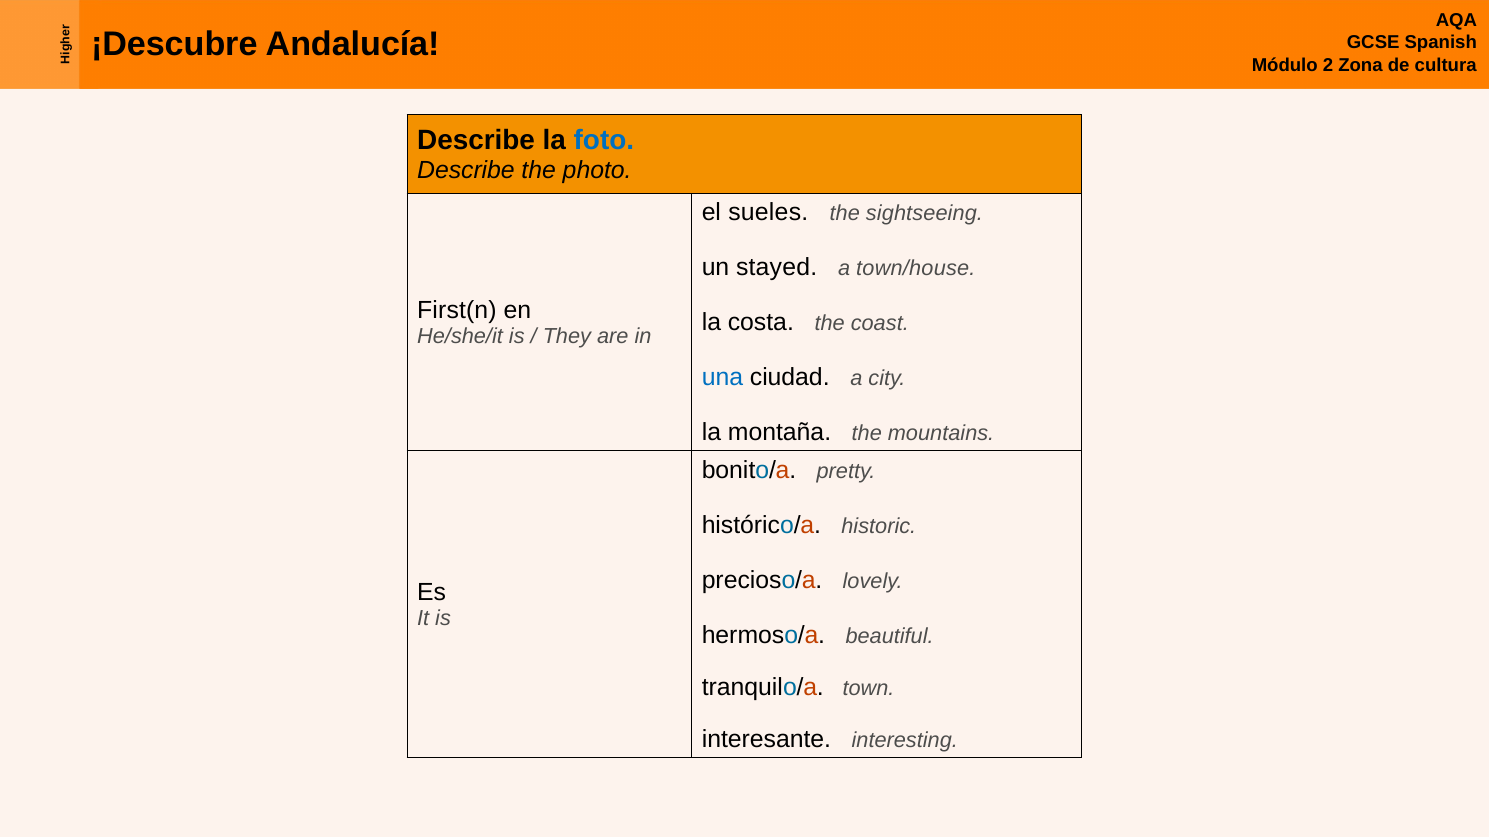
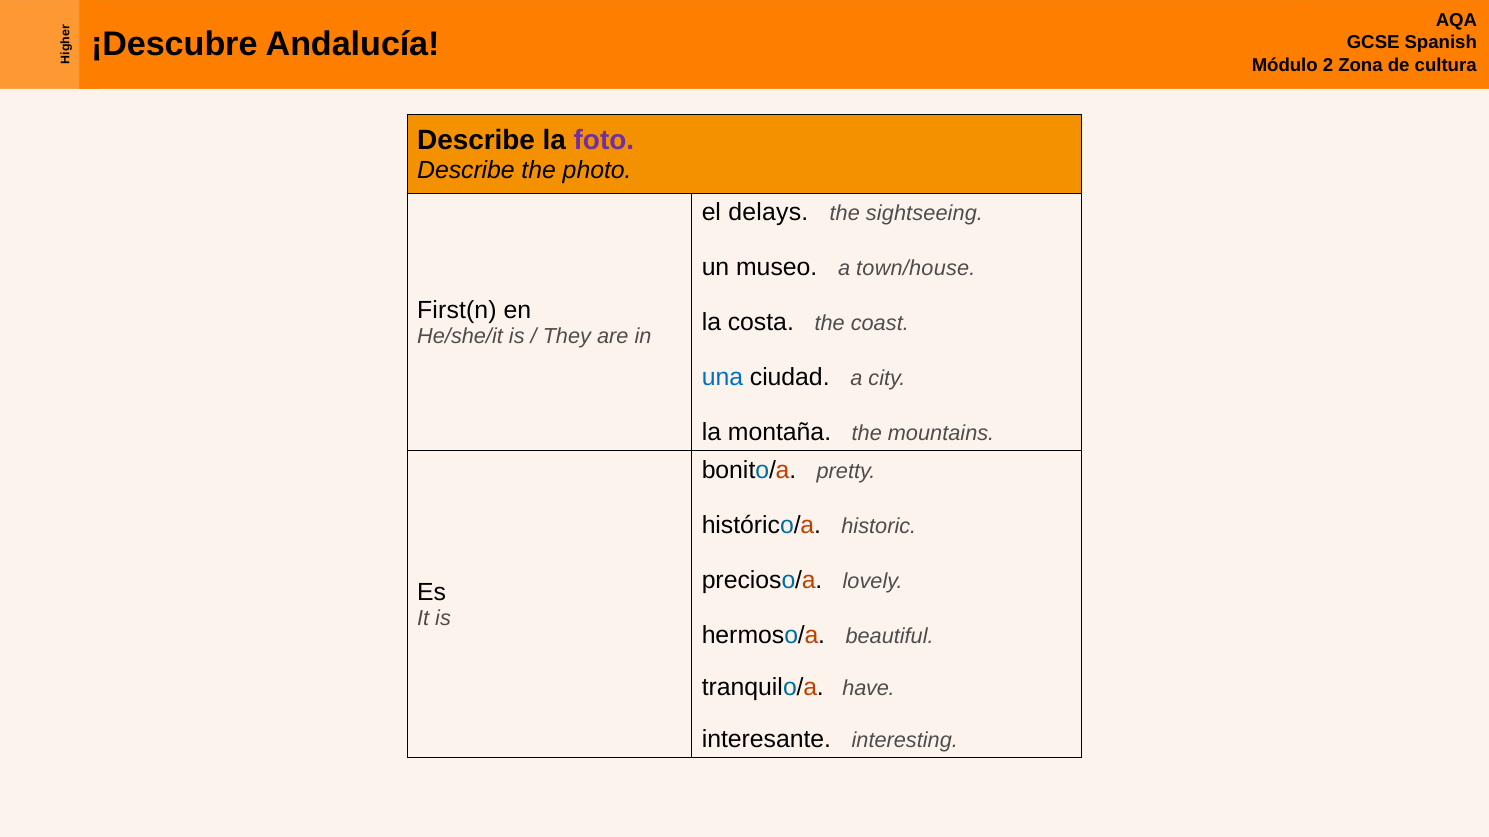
foto colour: blue -> purple (604, 141)
sueles: sueles -> delays (768, 212)
stayed: stayed -> museo (777, 268)
town: town -> have (869, 689)
